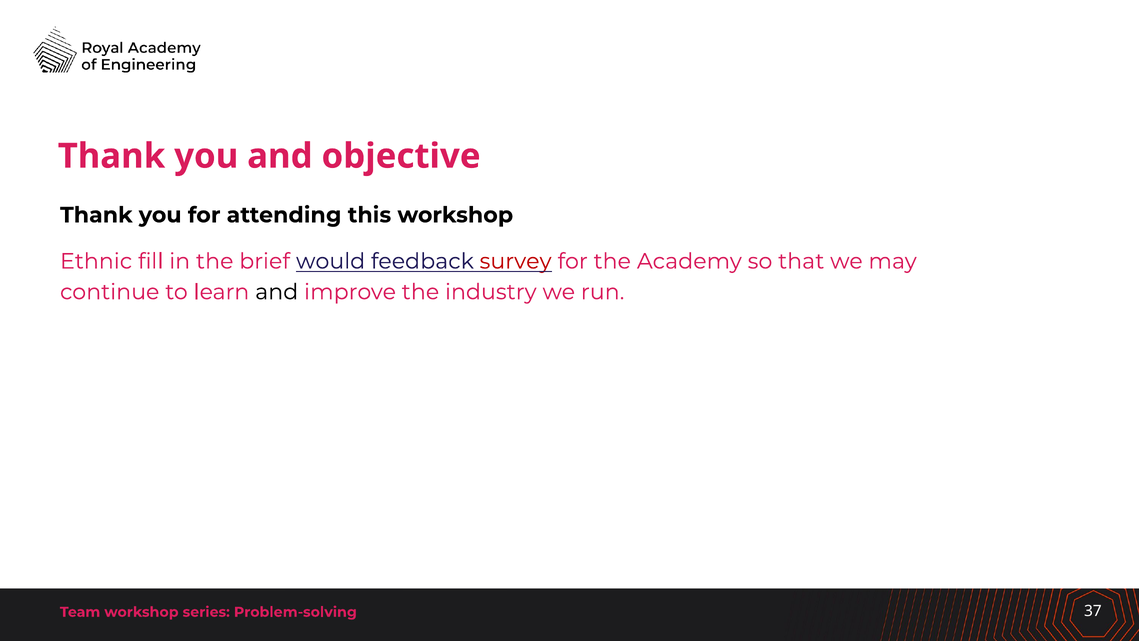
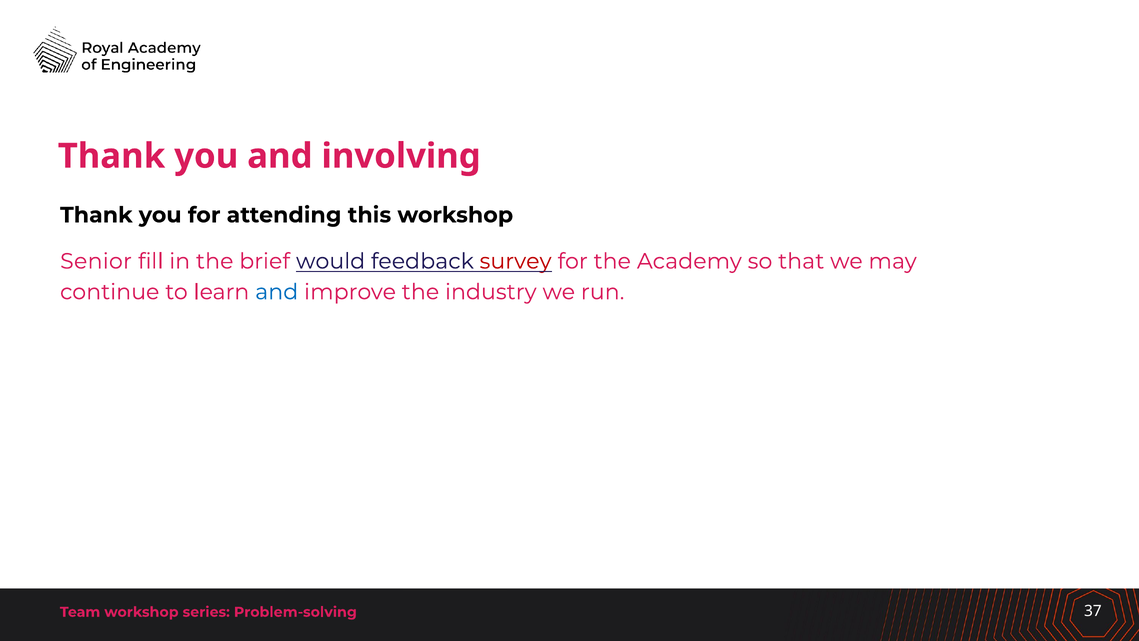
objective: objective -> involving (401, 156)
Ethnic: Ethnic -> Senior (96, 261)
and colour: black -> blue (277, 292)
